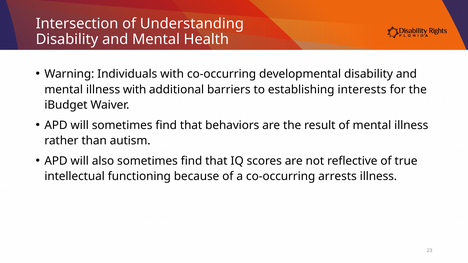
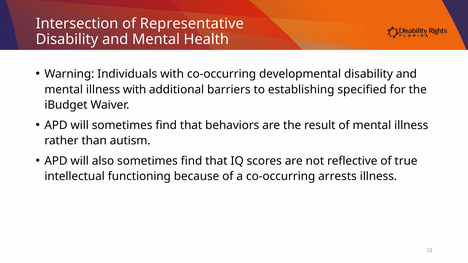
Understanding: Understanding -> Representative (192, 24)
interests: interests -> specified (362, 90)
